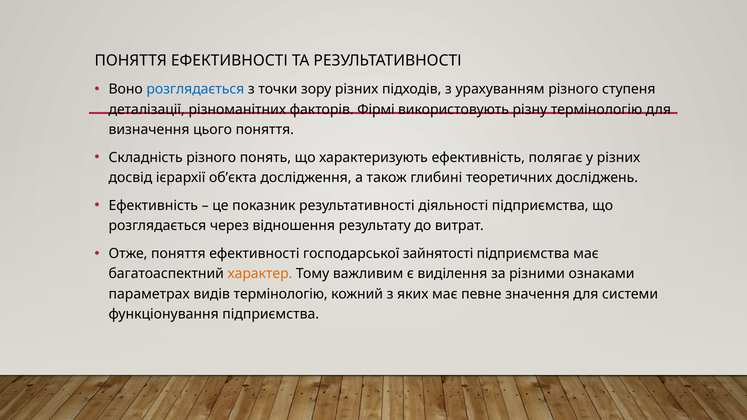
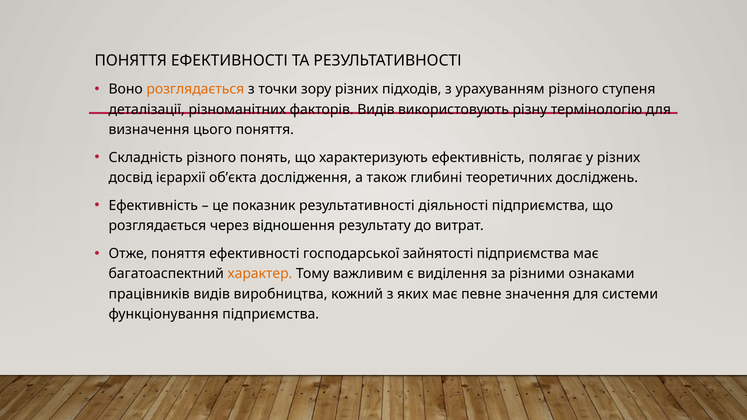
розглядається colour: blue -> orange (195, 89)
факторів Фірмі: Фірмі -> Видів (376, 109)
параметрах: параметрах -> працівників (149, 294)
видів термінологію: термінологію -> виробництва (281, 294)
